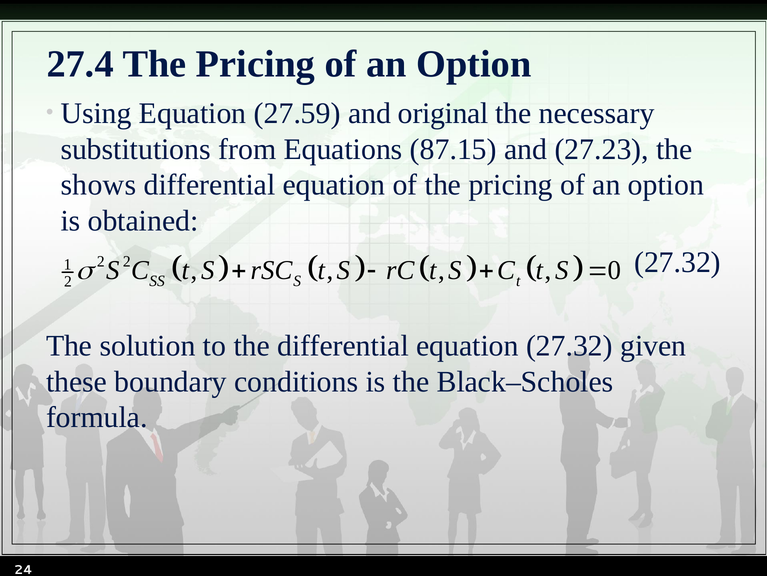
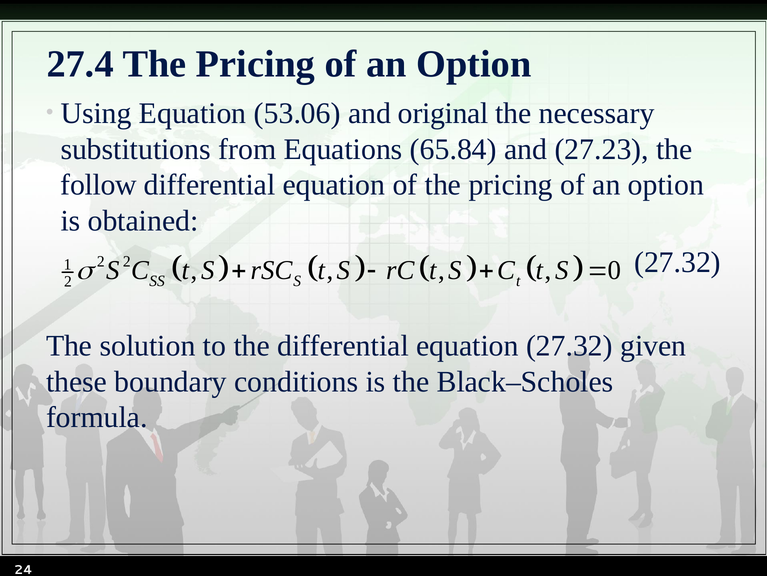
27.59: 27.59 -> 53.06 (297, 113)
87.15: 87.15 -> 65.84 (453, 149)
shows: shows -> follow (99, 185)
